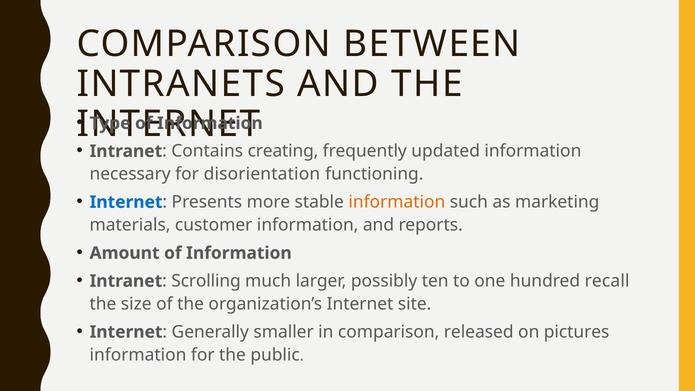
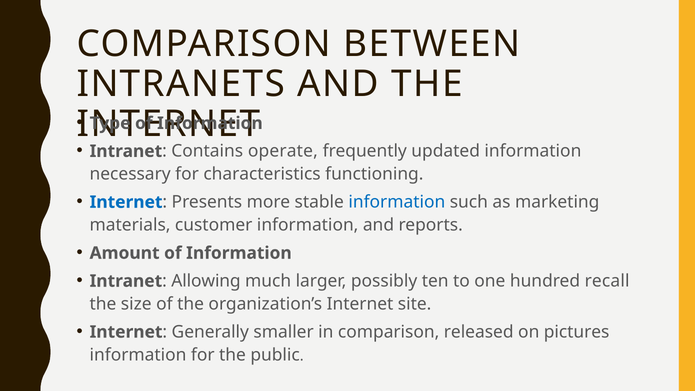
creating: creating -> operate (283, 151)
disorientation: disorientation -> characteristics (262, 174)
information colour: orange -> blue (397, 202)
Scrolling: Scrolling -> Allowing (206, 281)
